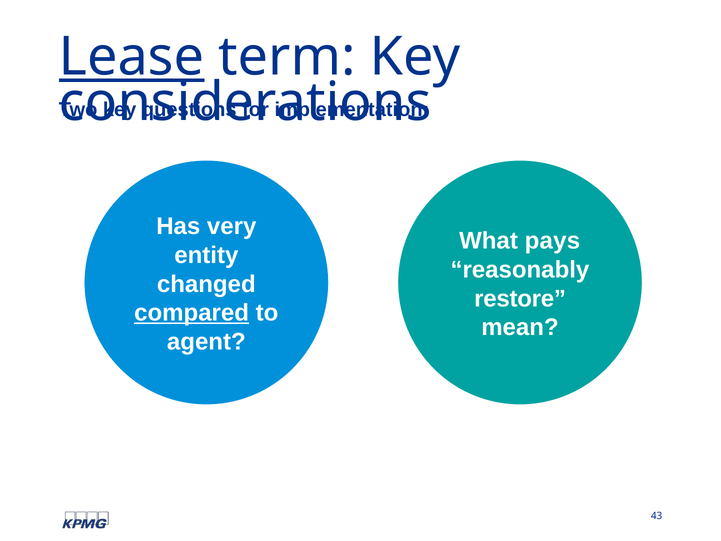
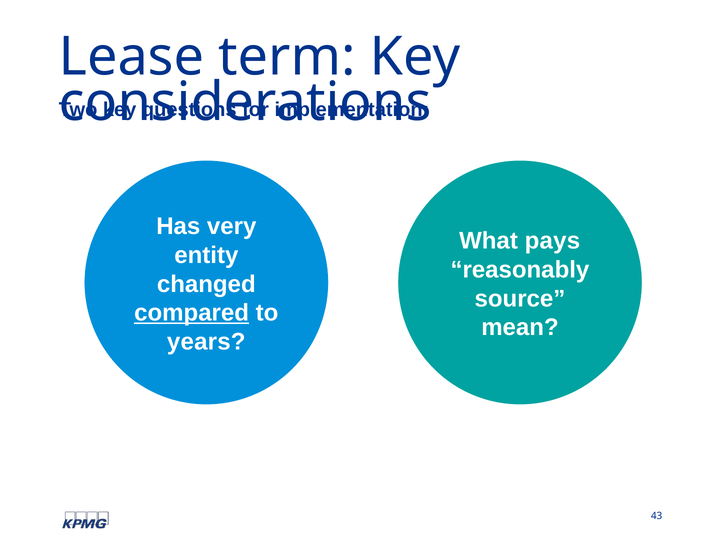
Lease underline: present -> none (132, 57)
restore: restore -> source (520, 298)
agent: agent -> years (206, 342)
